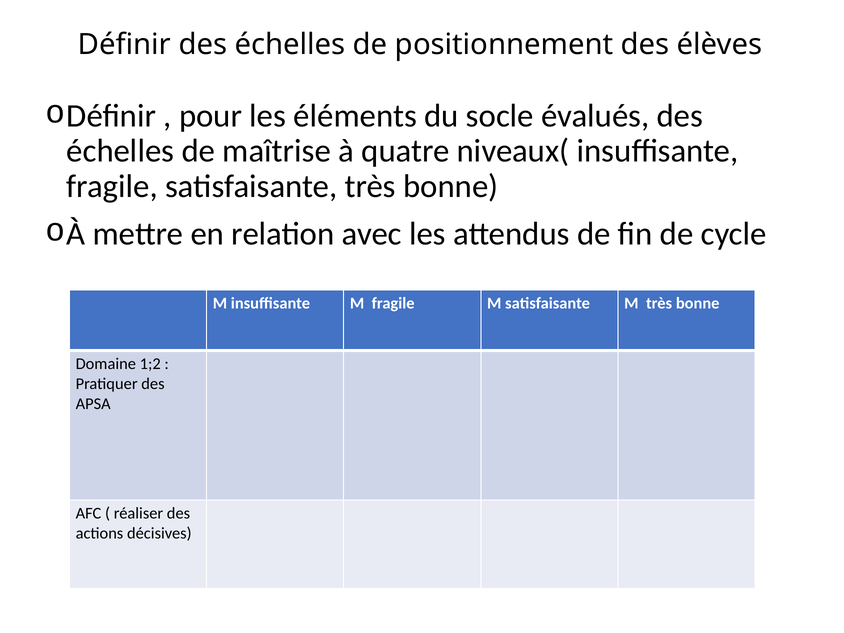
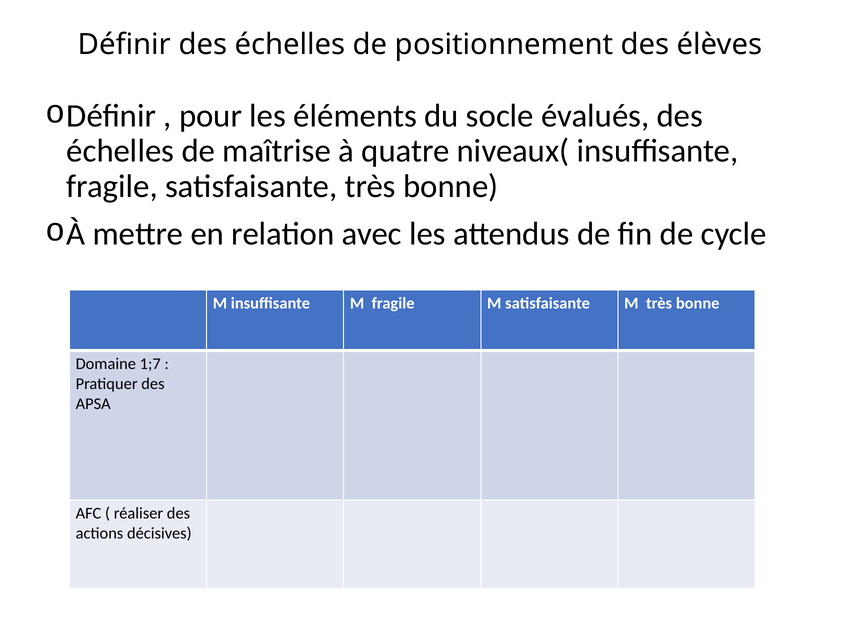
1;2: 1;2 -> 1;7 (150, 364)
